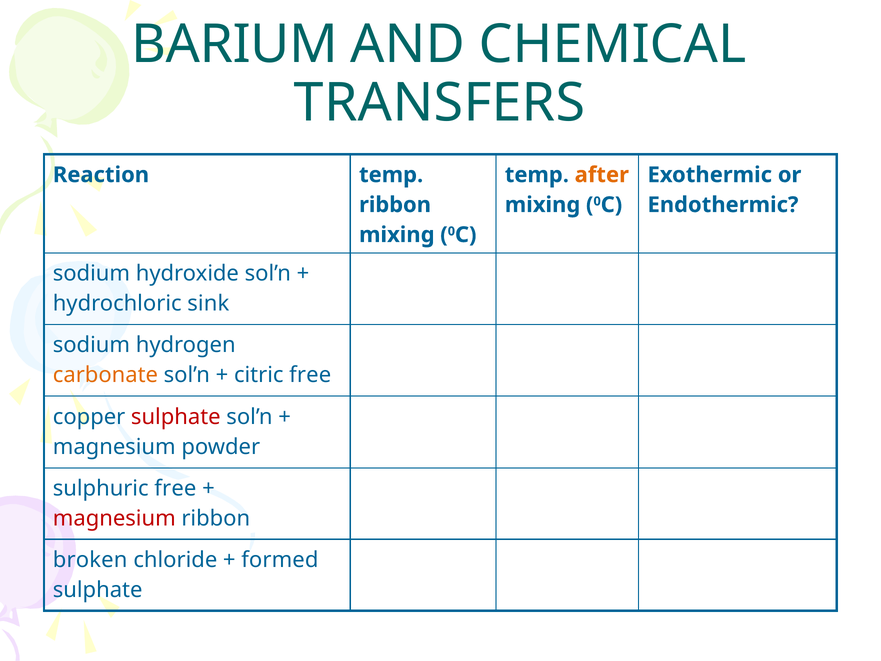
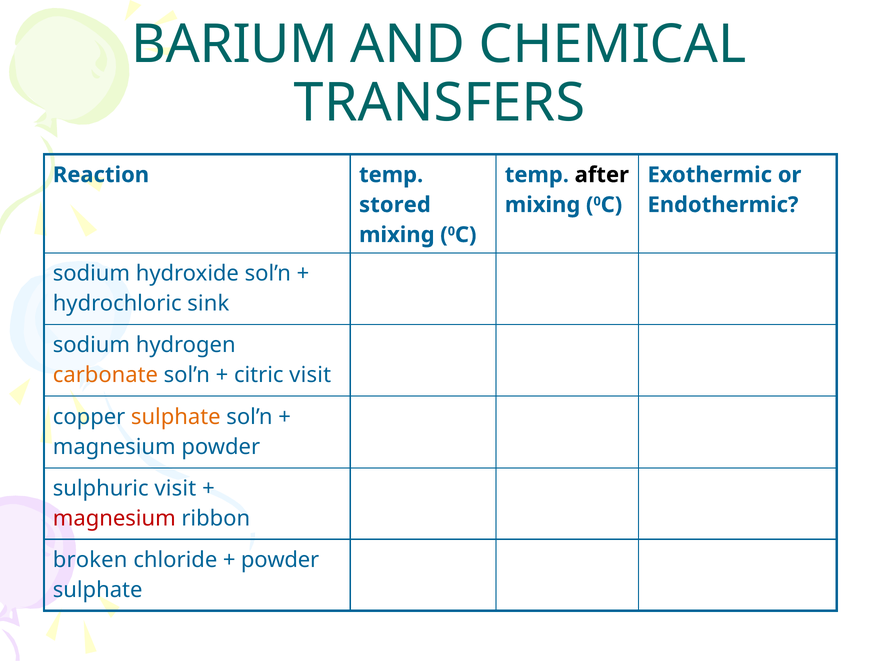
after colour: orange -> black (602, 175)
ribbon: ribbon -> stored (395, 205)
citric free: free -> visit (310, 375)
sulphate colour: red -> orange (176, 417)
sulphuric free: free -> visit (175, 488)
formed: formed -> powder (280, 560)
